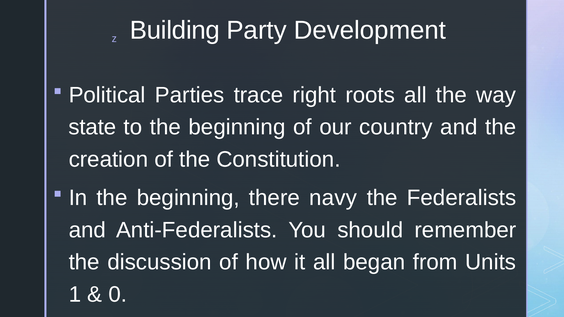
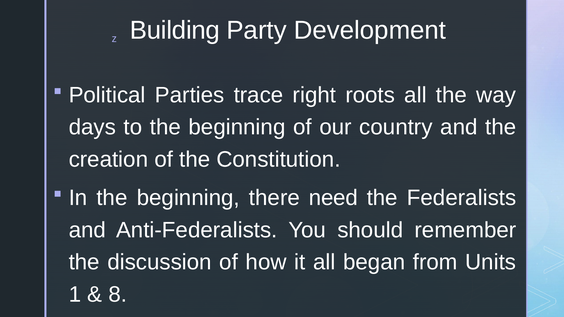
state: state -> days (92, 127)
navy: navy -> need (333, 198)
0: 0 -> 8 (118, 295)
